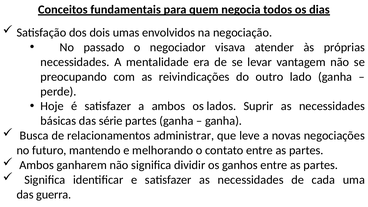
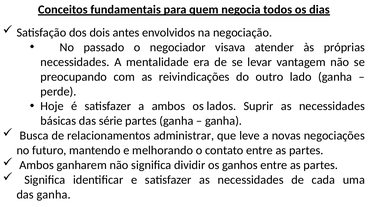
umas: umas -> antes (126, 33)
das guerra: guerra -> ganha (54, 195)
